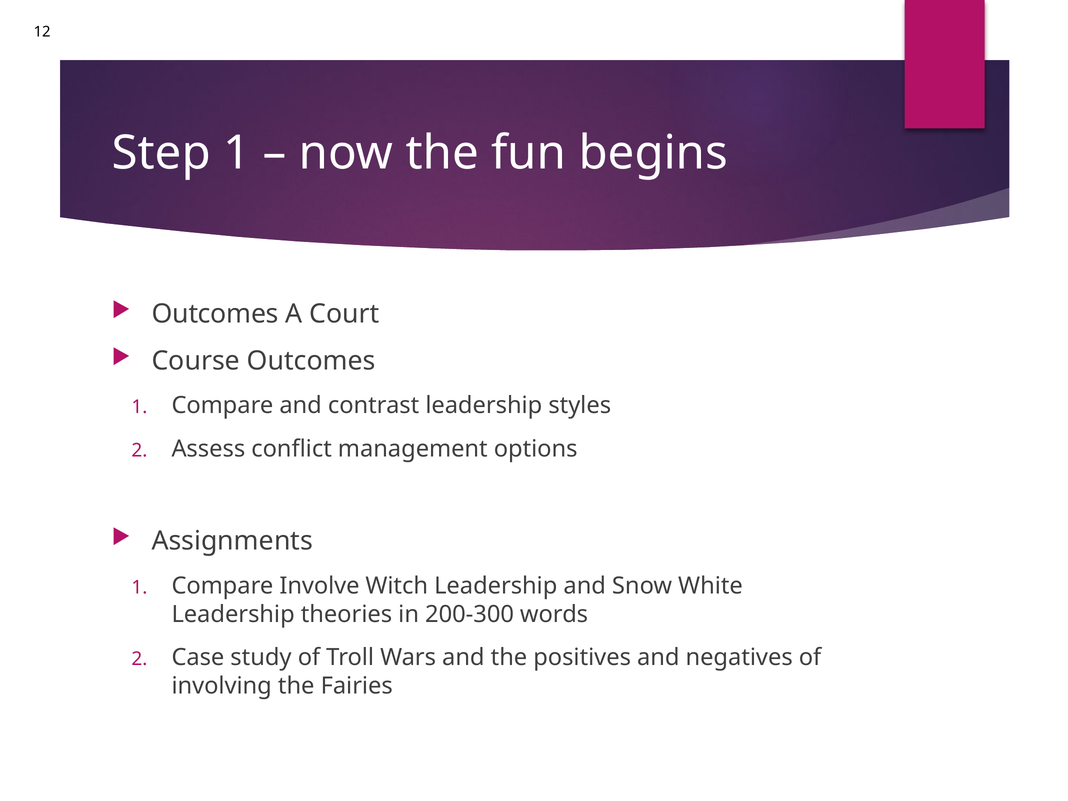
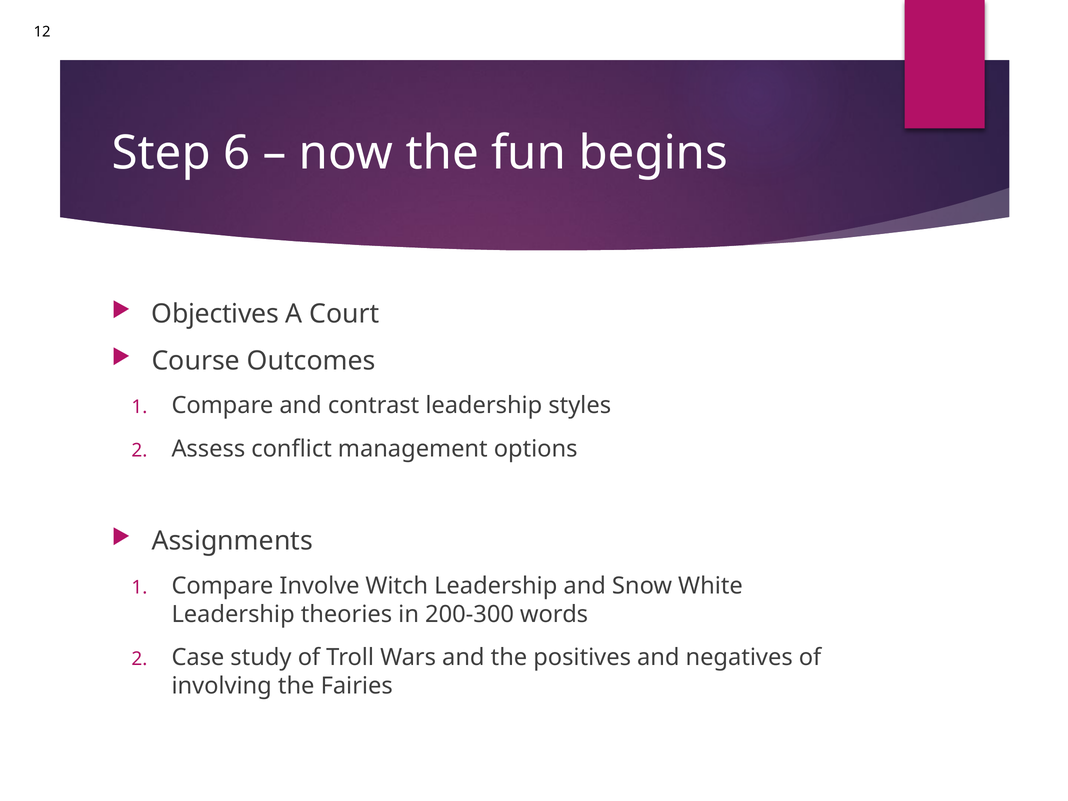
Step 1: 1 -> 6 (237, 153)
Outcomes: Outcomes -> Objectives (215, 314)
